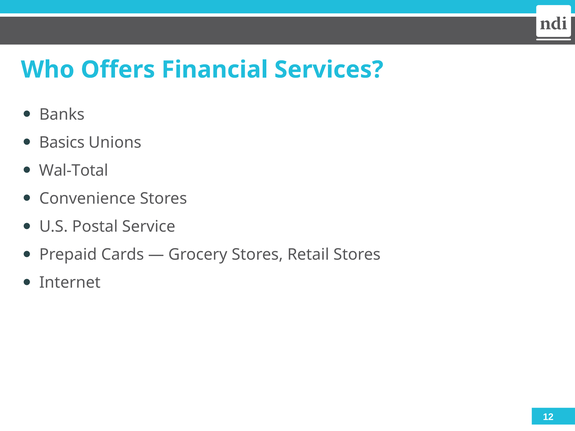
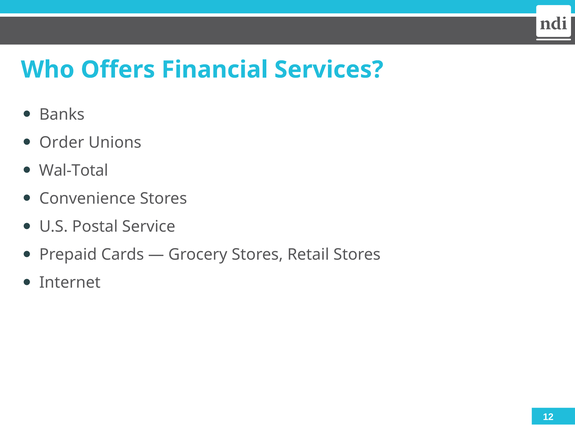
Basics: Basics -> Order (62, 143)
